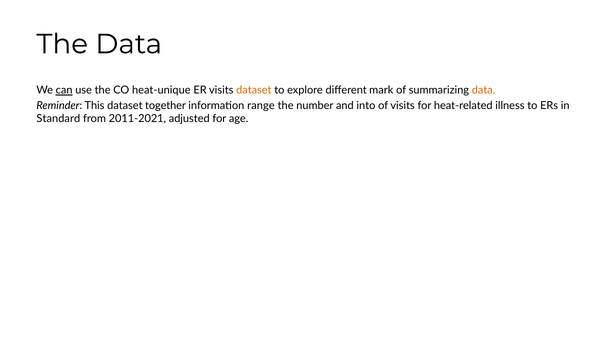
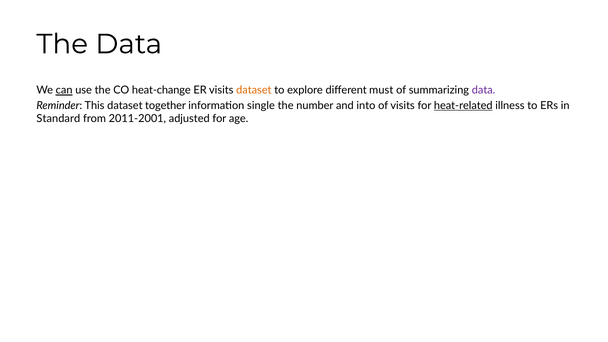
heat-unique: heat-unique -> heat-change (161, 90)
mark: mark -> must (381, 90)
data colour: orange -> purple (484, 90)
range: range -> single (261, 106)
heat-related underline: none -> present (463, 106)
2011-2021: 2011-2021 -> 2011-2001 (137, 119)
